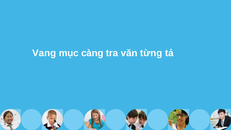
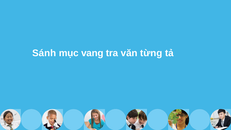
Vang: Vang -> Sánh (44, 53)
càng: càng -> vang (92, 53)
